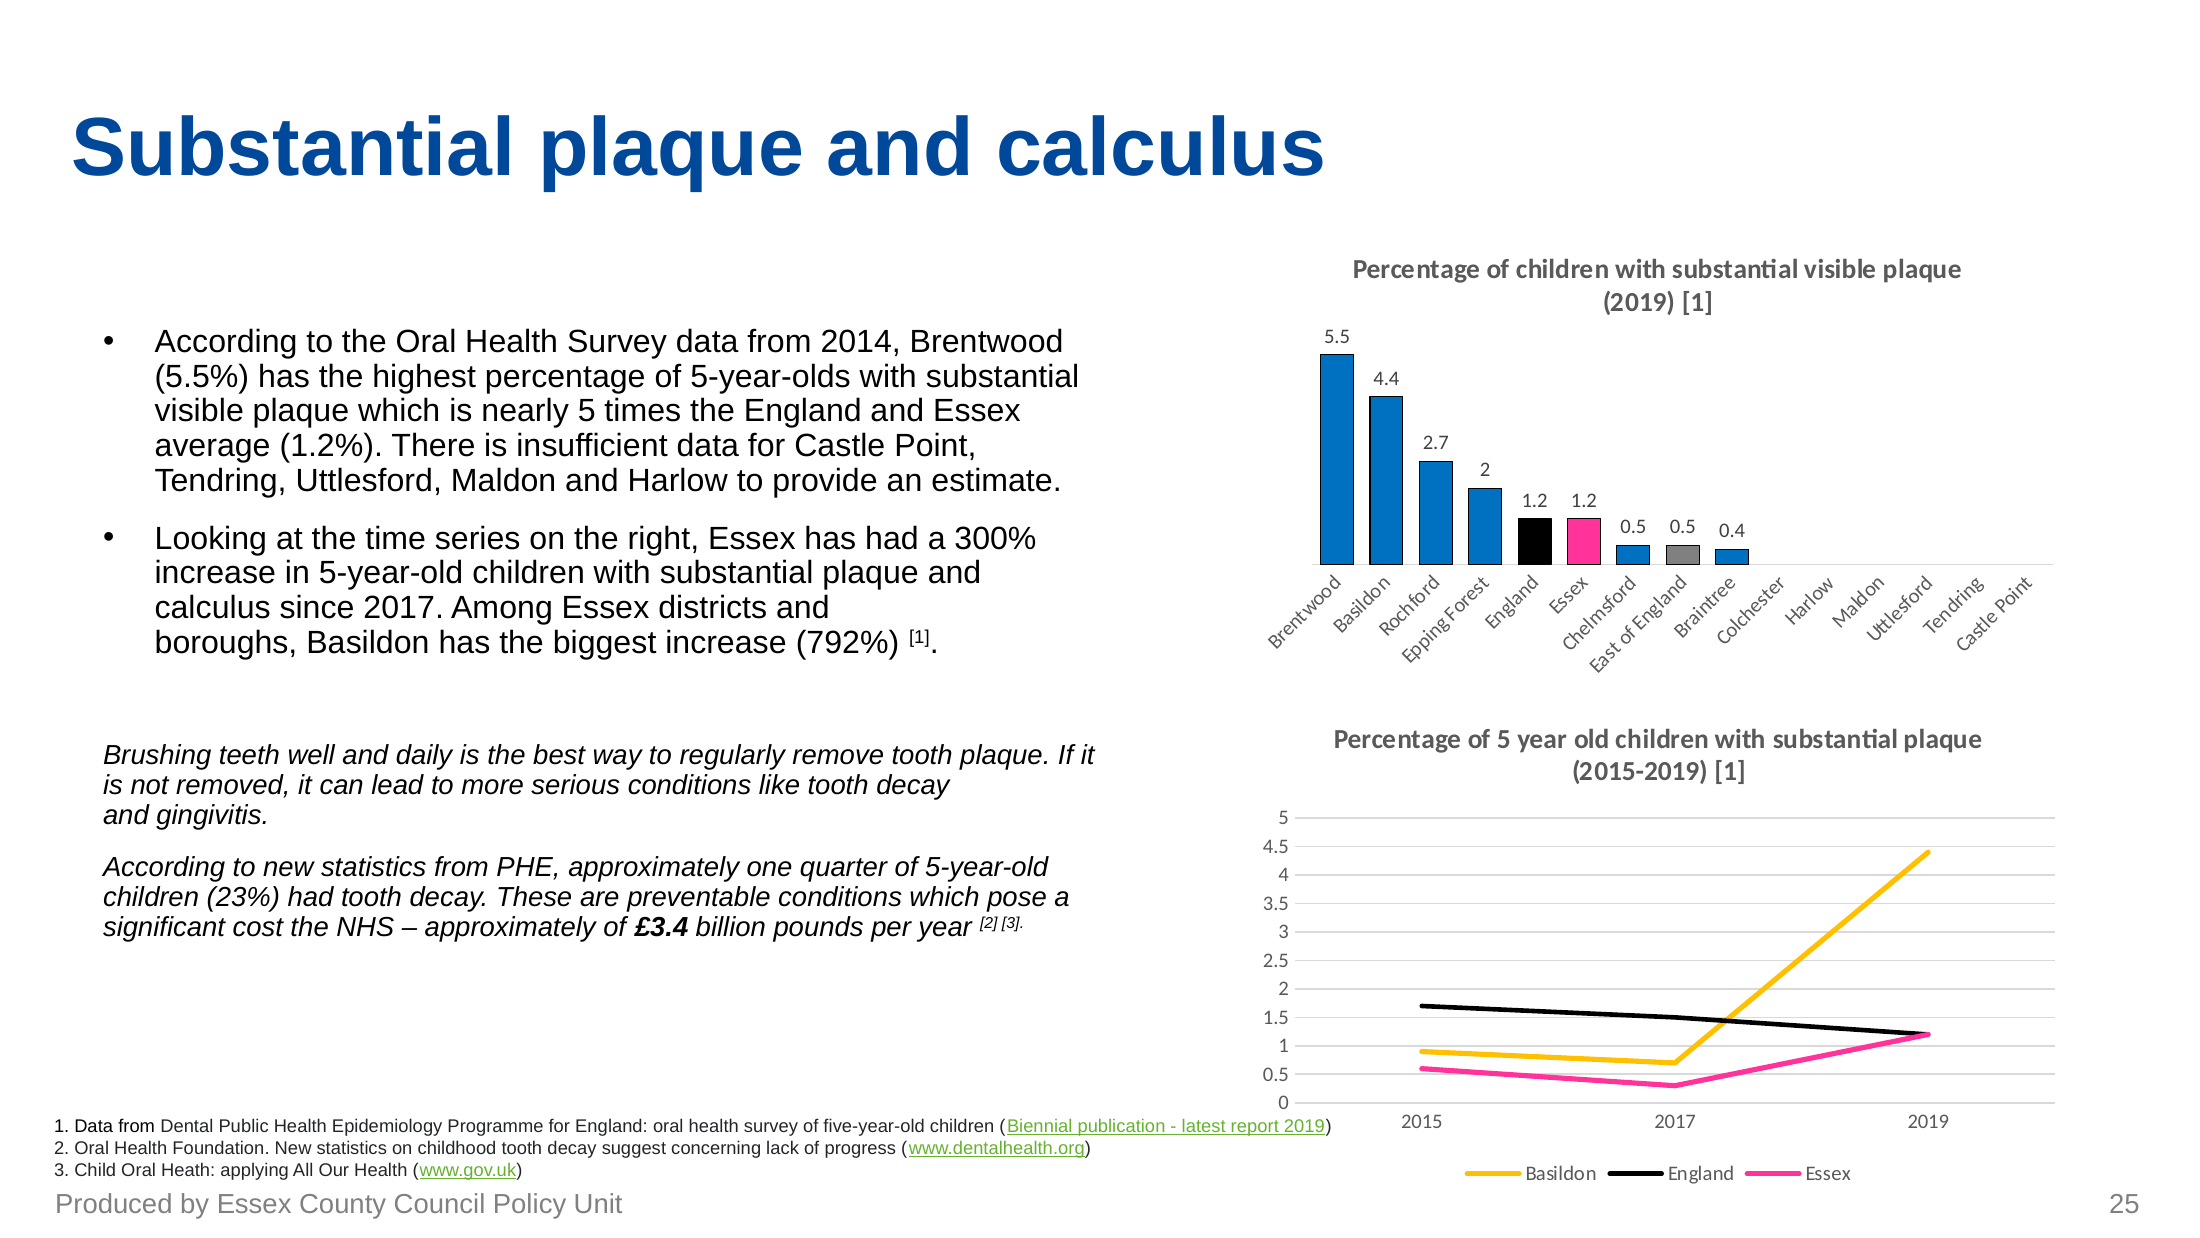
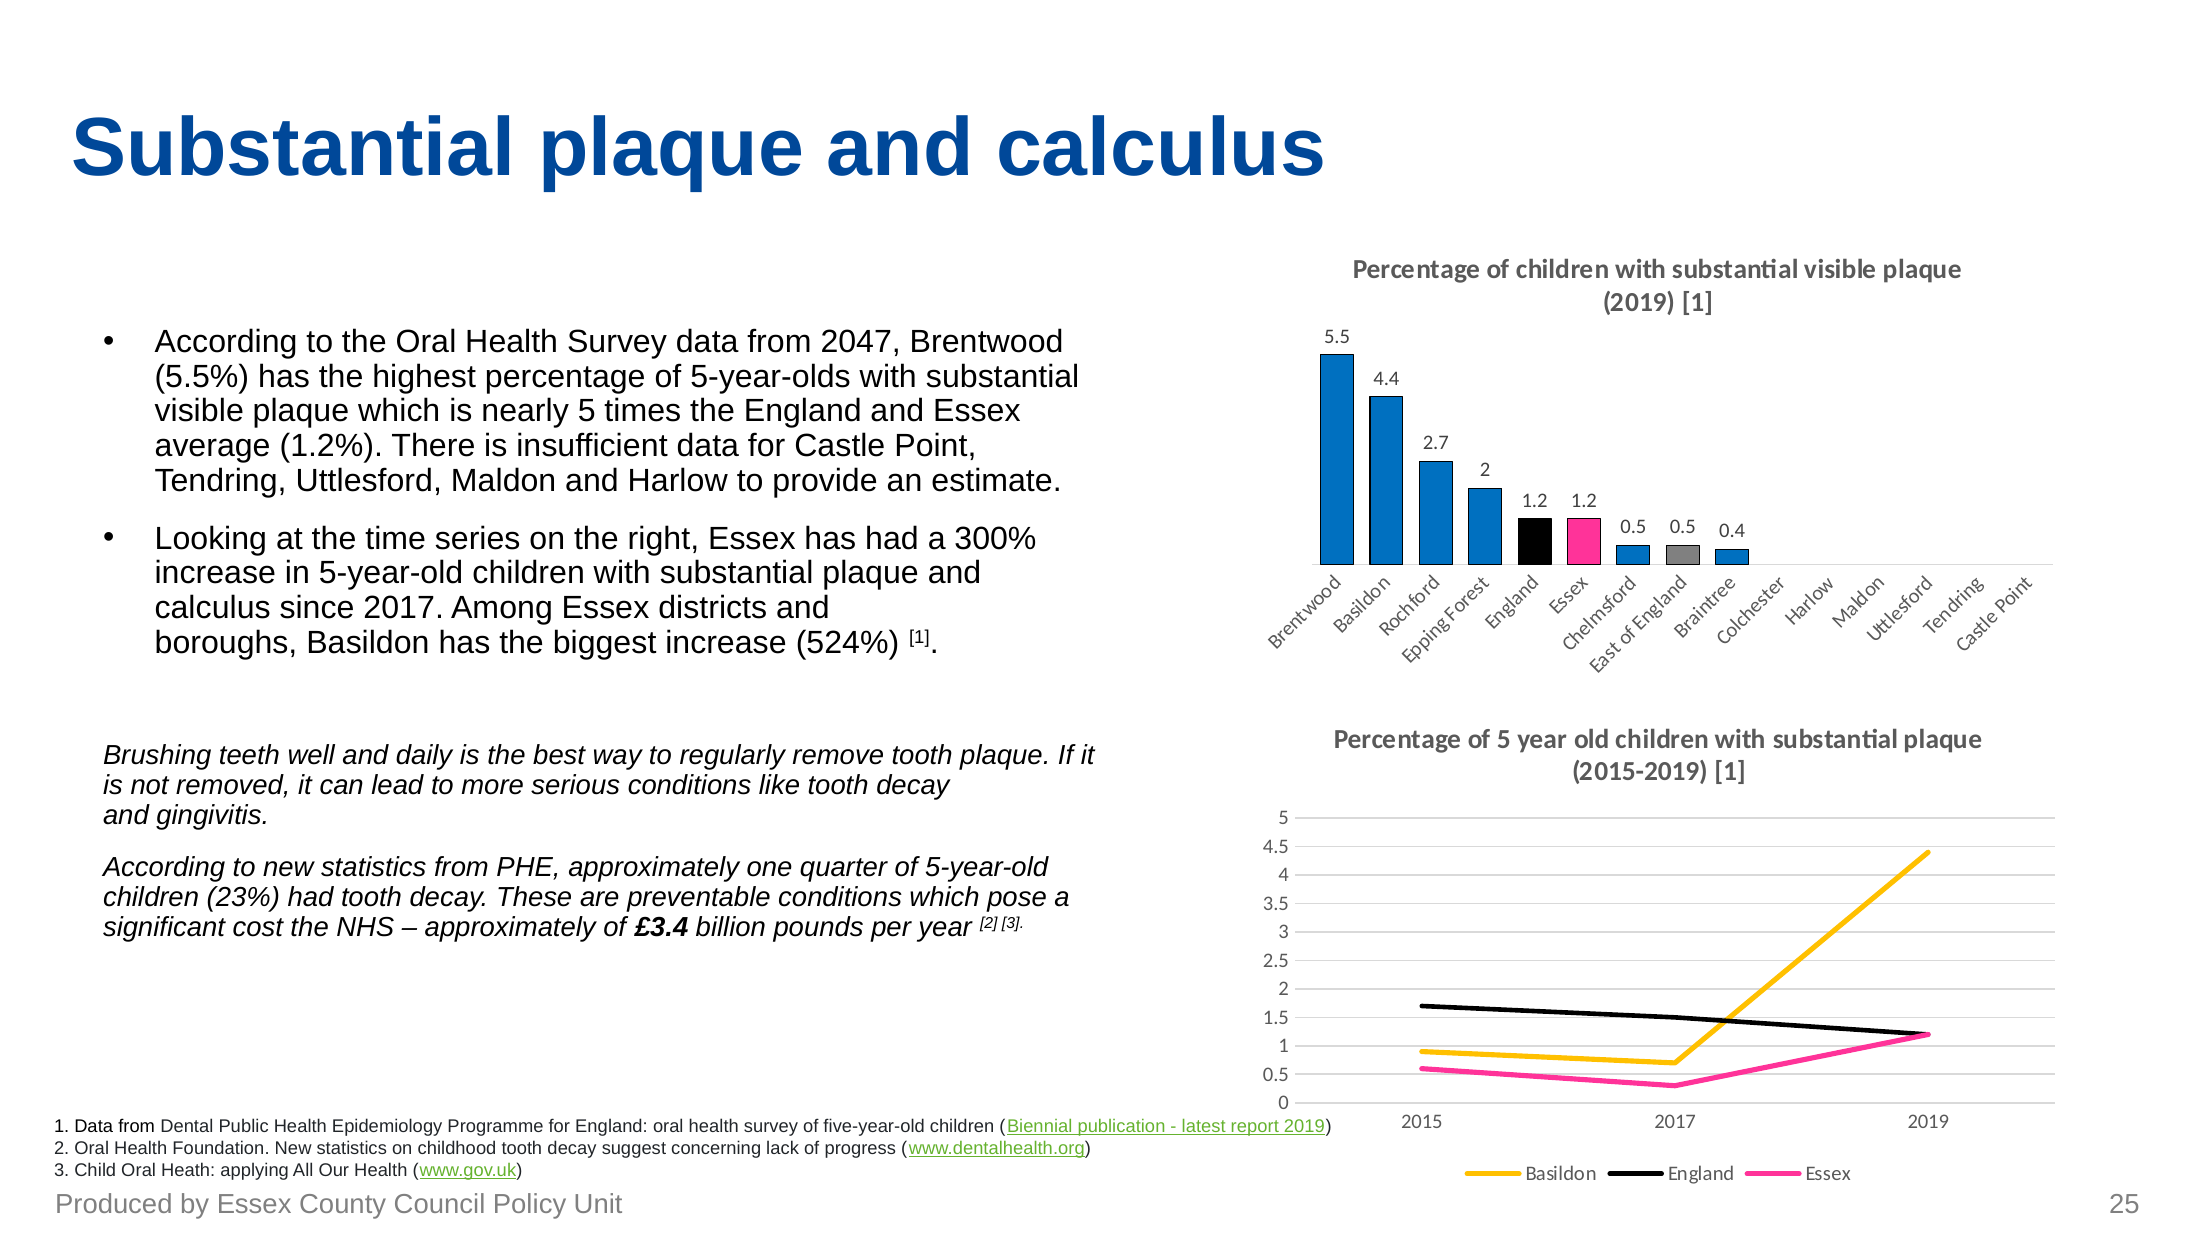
2014: 2014 -> 2047 (861, 342)
792%: 792% -> 524% (848, 643)
